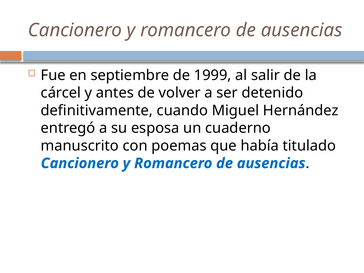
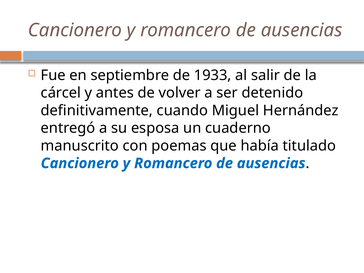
1999: 1999 -> 1933 (213, 75)
